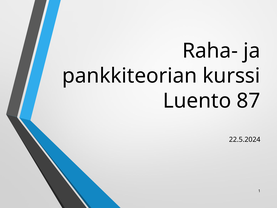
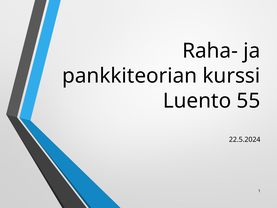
87: 87 -> 55 (248, 101)
